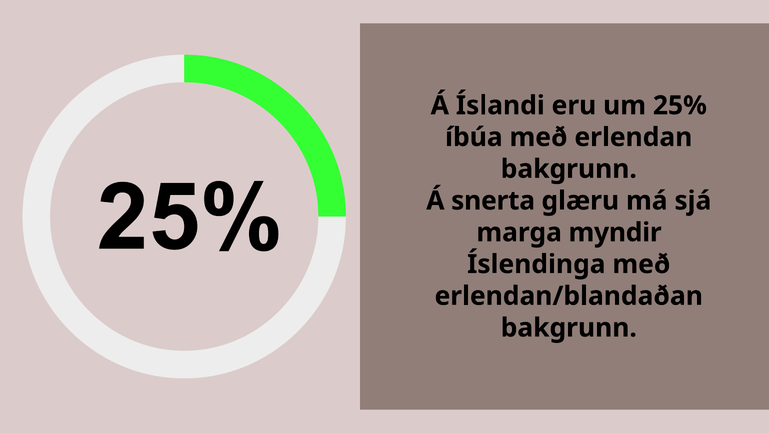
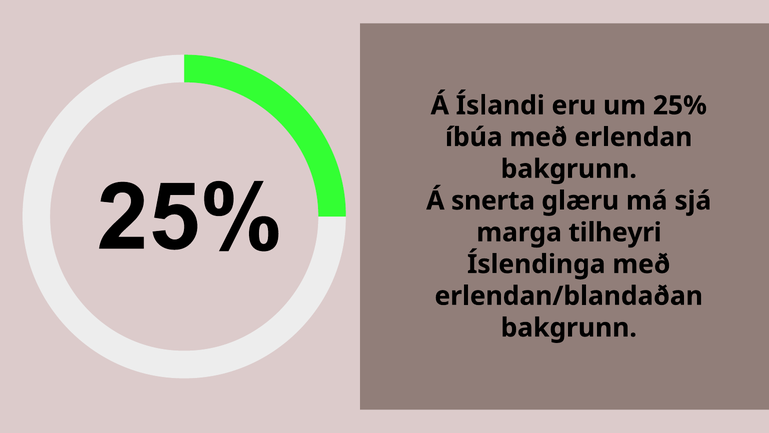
myndir: myndir -> tilheyri (615, 232)
